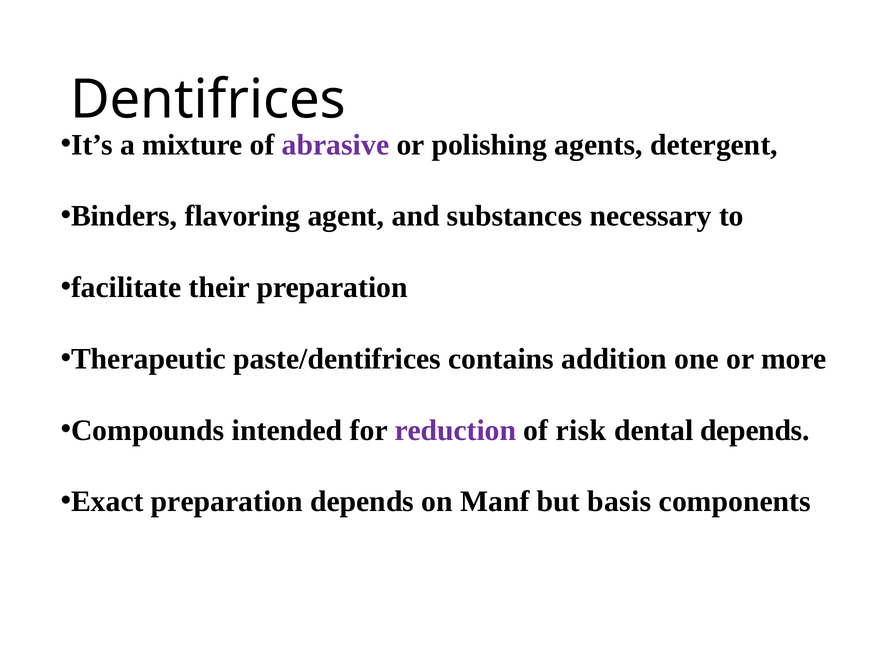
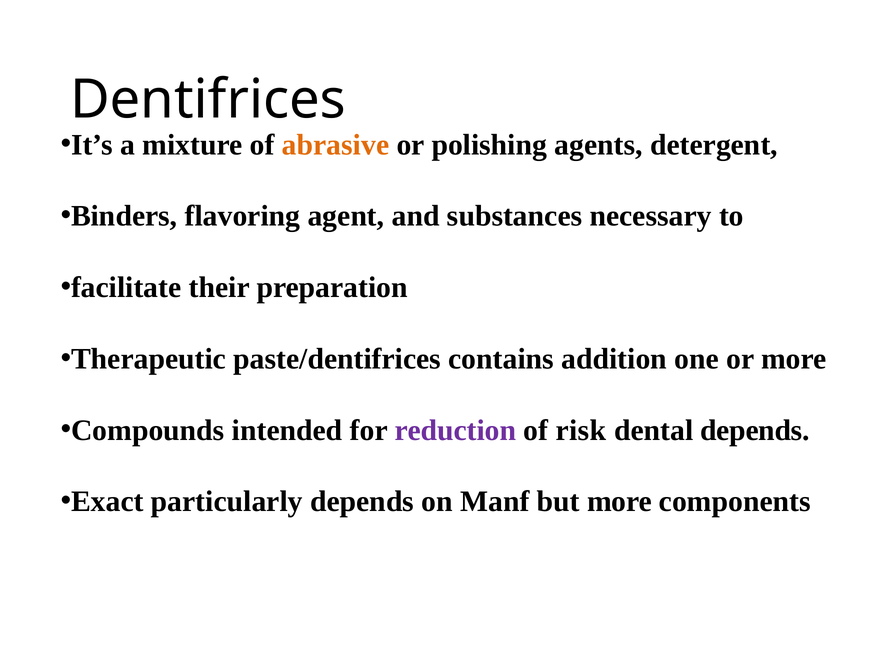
abrasive colour: purple -> orange (336, 145)
Exact preparation: preparation -> particularly (227, 501)
but basis: basis -> more (620, 501)
